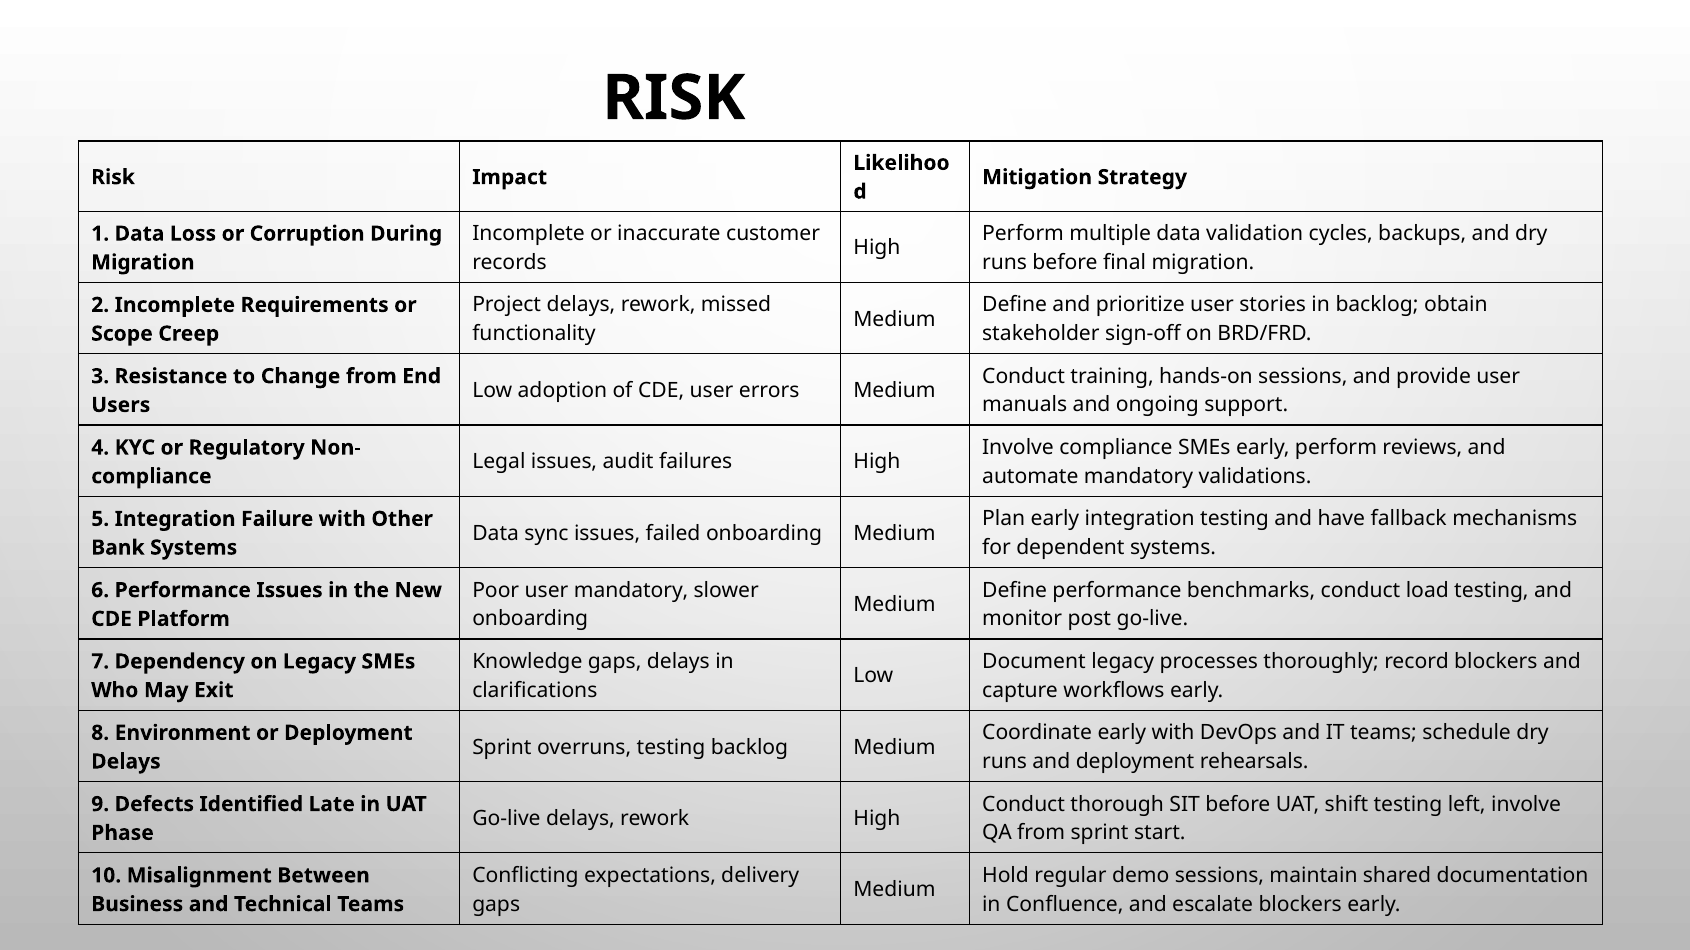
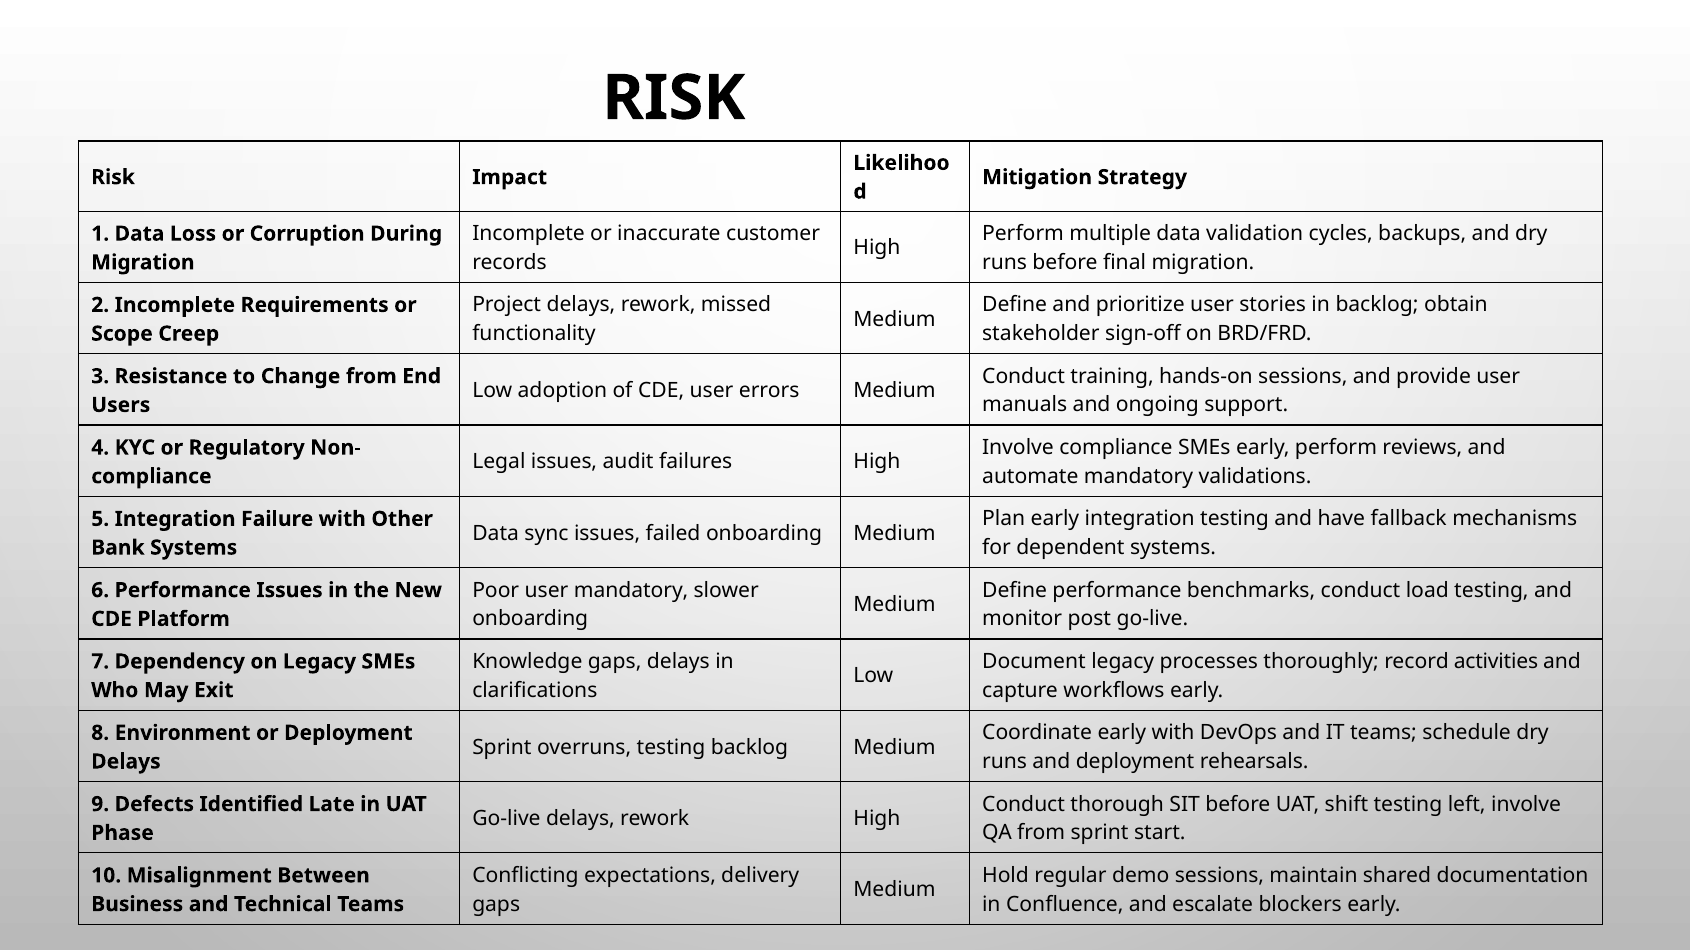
record blockers: blockers -> activities (1496, 662)
